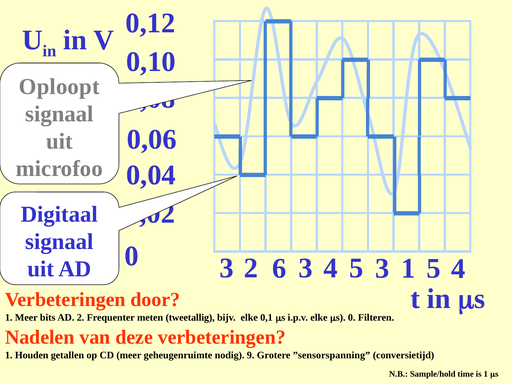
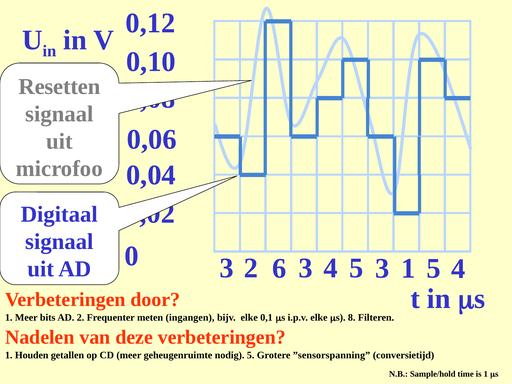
Oploopt: Oploopt -> Resetten (59, 87)
tweetallig: tweetallig -> ingangen (190, 318)
elke ms 0: 0 -> 8 (352, 318)
nodig 9: 9 -> 5 (251, 355)
